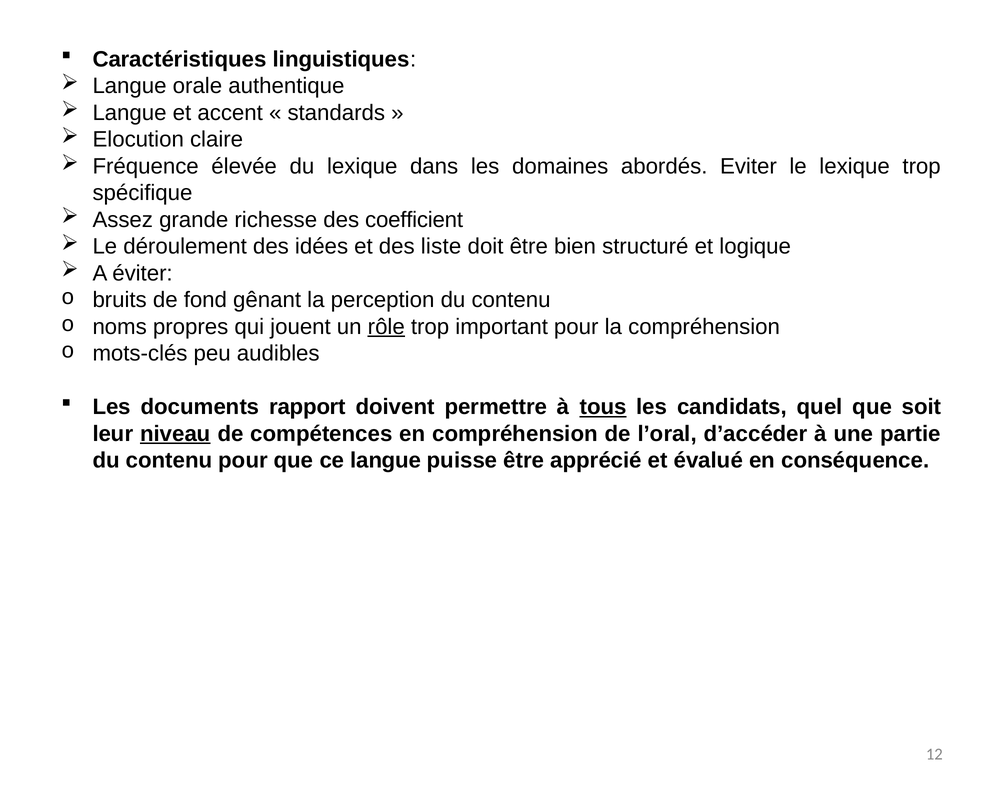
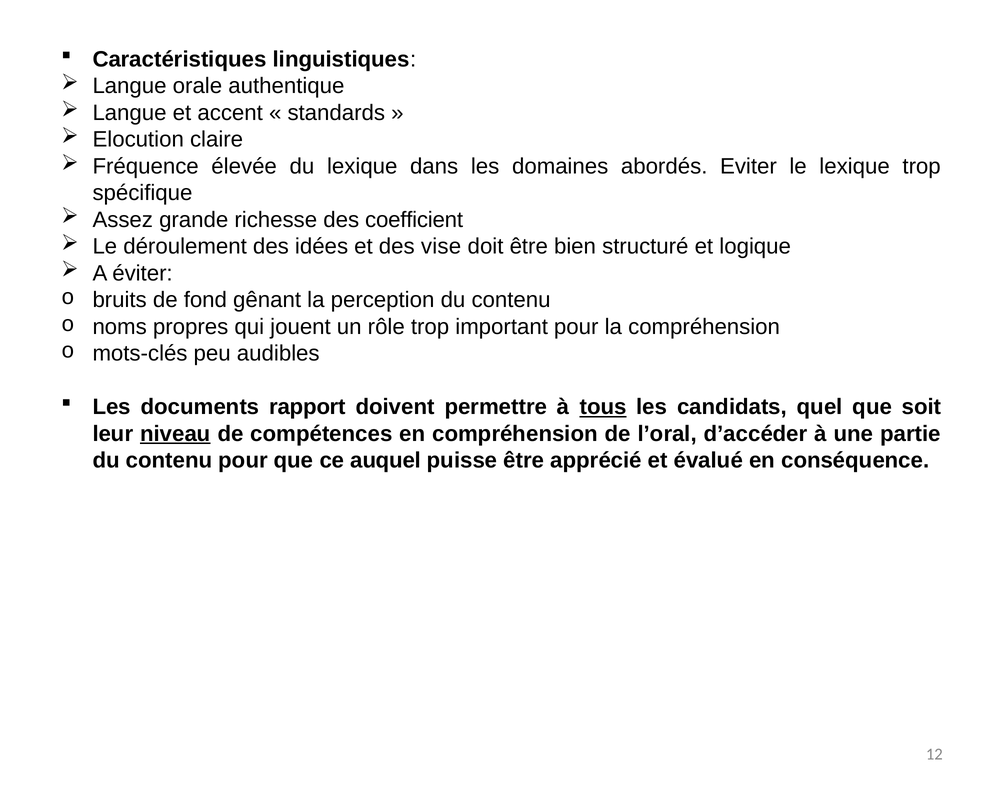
liste: liste -> vise (441, 247)
rôle underline: present -> none (386, 327)
ce langue: langue -> auquel (386, 460)
